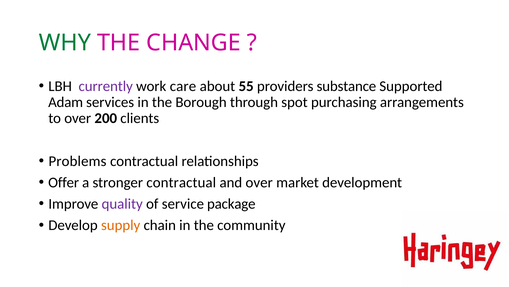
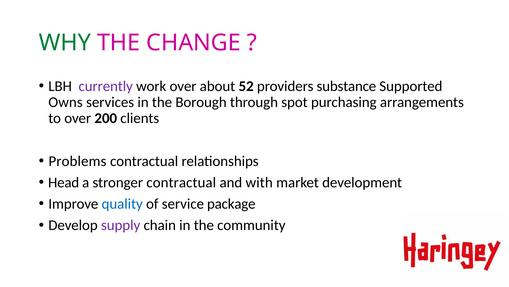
work care: care -> over (183, 86)
55: 55 -> 52 (246, 86)
Adam: Adam -> Owns (66, 102)
Offer: Offer -> Head (64, 182)
and over: over -> with (259, 182)
quality colour: purple -> blue (122, 203)
supply colour: orange -> purple (121, 225)
